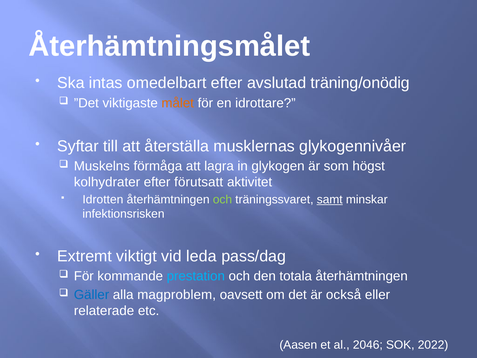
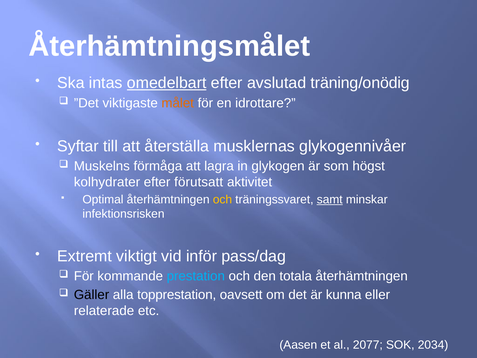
omedelbart underline: none -> present (167, 83)
Idrotten: Idrotten -> Optimal (103, 199)
och colour: light green -> yellow (222, 199)
leda: leda -> inför (202, 256)
Gäller colour: blue -> black (92, 295)
magproblem: magproblem -> topprestation (177, 295)
också: också -> kunna (344, 295)
2046: 2046 -> 2077 (368, 345)
2022: 2022 -> 2034 (433, 345)
